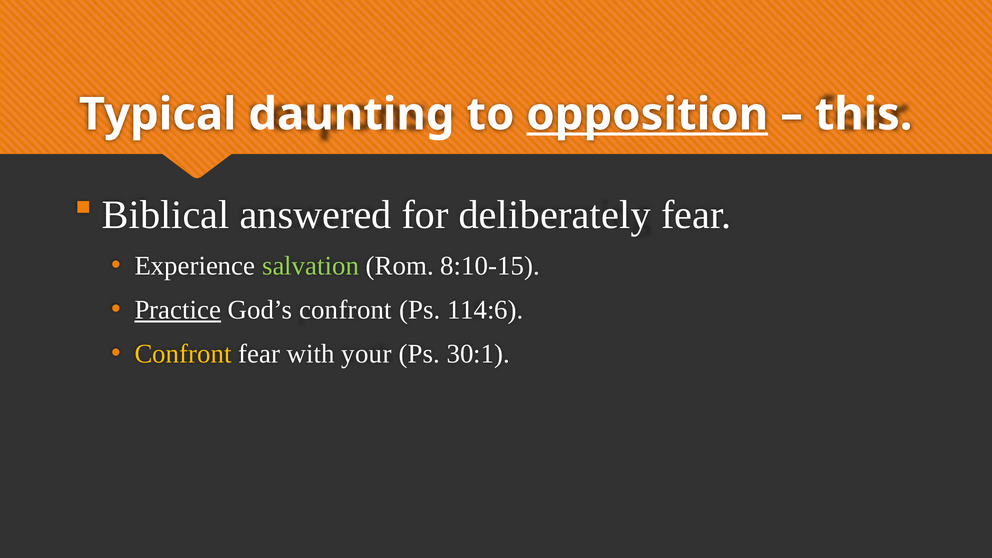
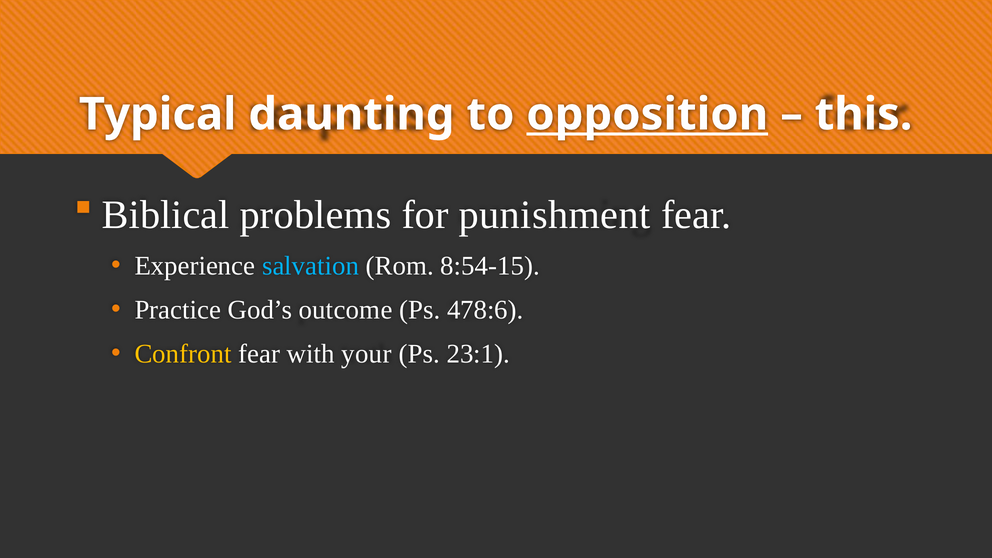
answered: answered -> problems (315, 215)
deliberately: deliberately -> punishment (555, 215)
salvation colour: light green -> light blue (311, 266)
8:10-15: 8:10-15 -> 8:54-15 (490, 266)
Practice underline: present -> none (178, 310)
God’s confront: confront -> outcome (346, 310)
114:6: 114:6 -> 478:6 (485, 310)
30:1: 30:1 -> 23:1 (478, 354)
